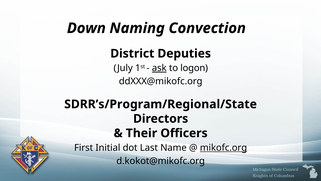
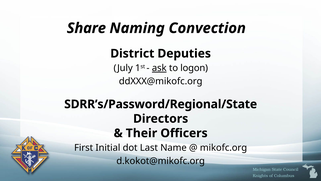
Down: Down -> Share (86, 28)
SDRR’s/Program/Regional/State: SDRR’s/Program/Regional/State -> SDRR’s/Password/Regional/State (161, 104)
mikofc.org underline: present -> none (224, 147)
